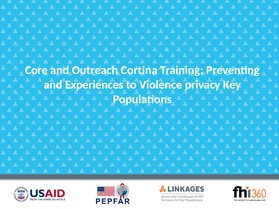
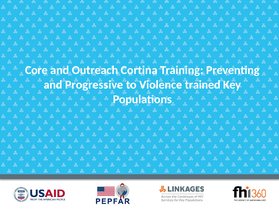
Experiences: Experiences -> Progressive (94, 85)
privacy: privacy -> trained (203, 85)
